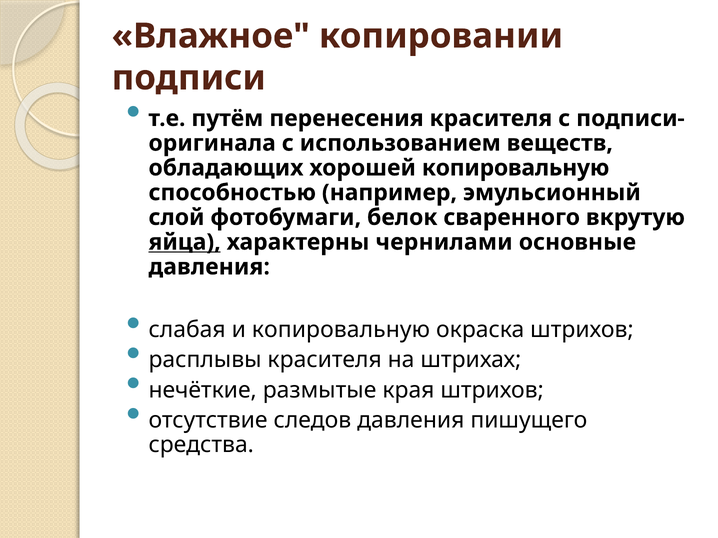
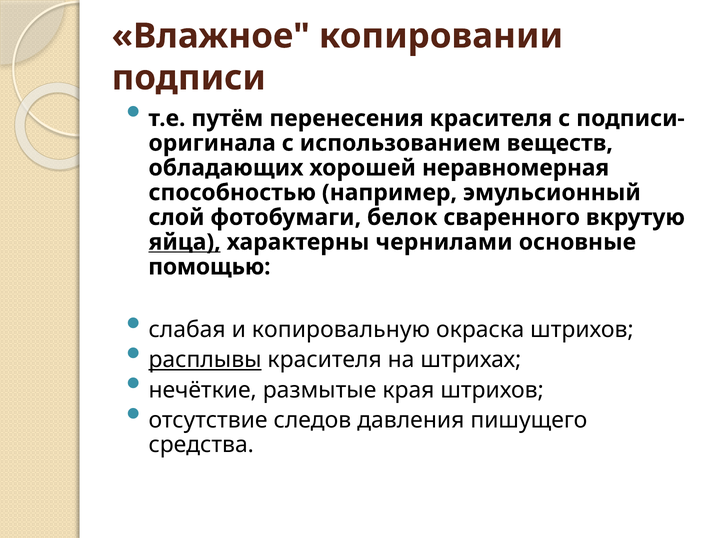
хорошей копировальную: копировальную -> неравномерная (516, 168)
давления: давления -> помощью (209, 267)
расплывы underline: none -> present (205, 360)
